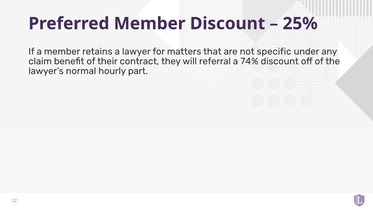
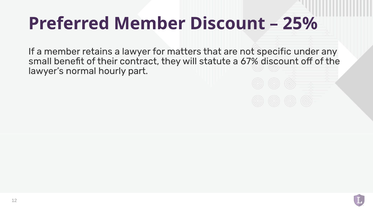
claim: claim -> small (40, 61)
referral: referral -> statute (215, 61)
74%: 74% -> 67% (249, 61)
